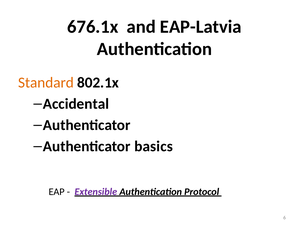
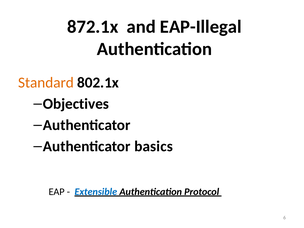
676.1x: 676.1x -> 872.1x (93, 27)
EAP-Latvia: EAP-Latvia -> EAP-Illegal (201, 27)
Accidental: Accidental -> Objectives (76, 104)
Extensible colour: purple -> blue (96, 192)
